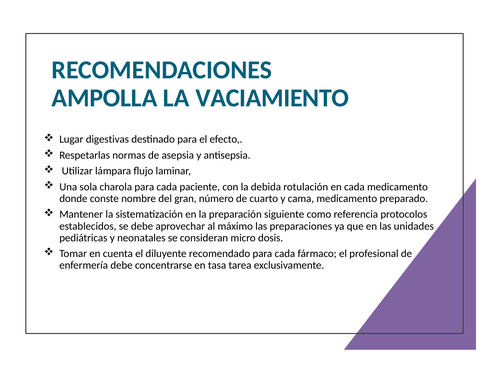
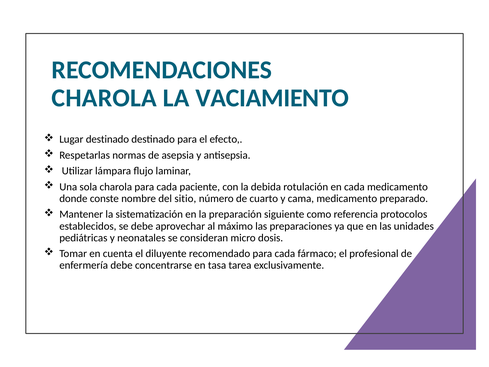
AMPOLLA: AMPOLLA -> CHAROLA (104, 98)
Lugar digestivas: digestivas -> destinado (107, 139)
gran: gran -> sitio (185, 198)
